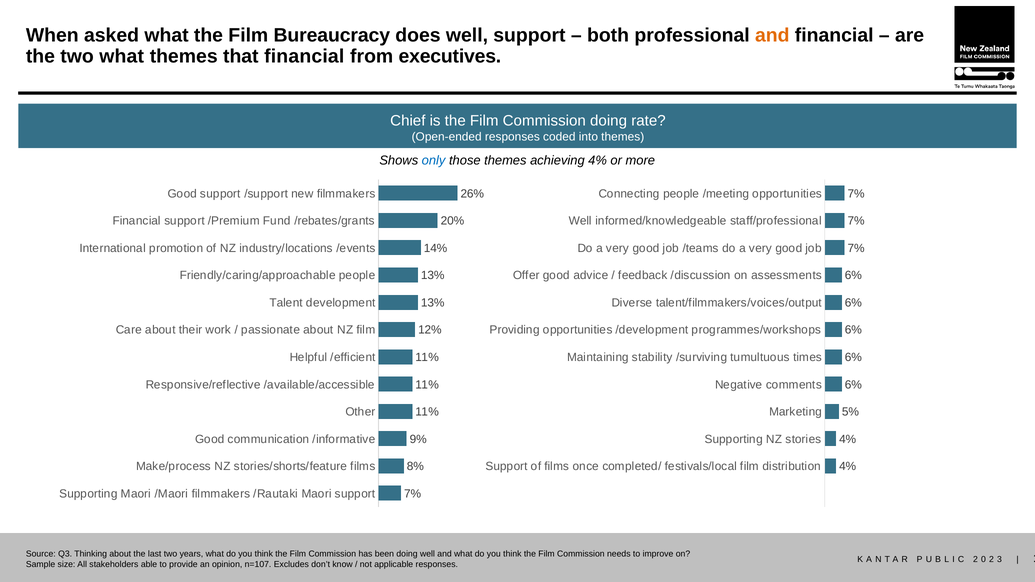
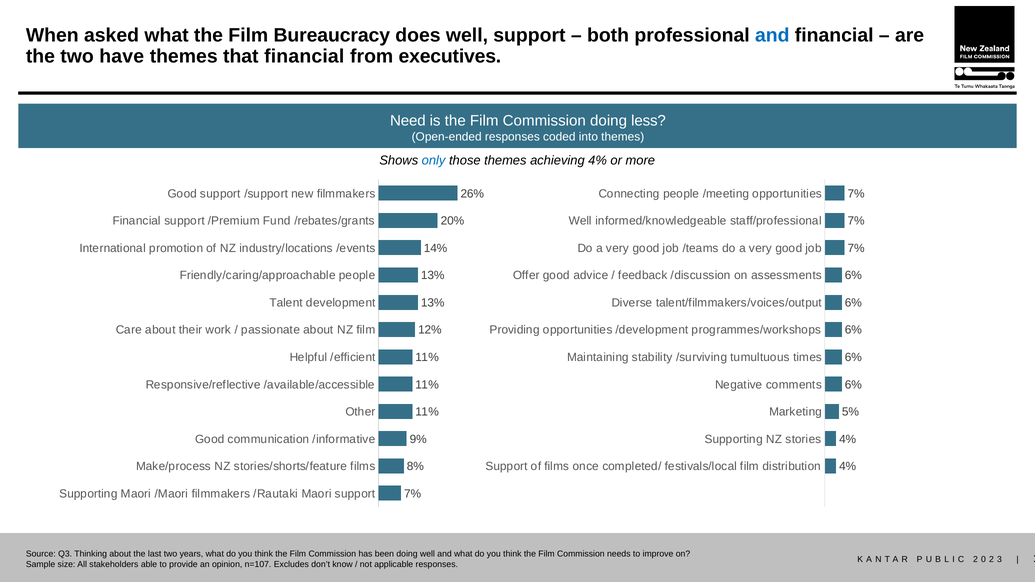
and colour: orange -> blue (772, 35)
two what: what -> have (122, 56)
Chief: Chief -> Need (408, 121)
rate: rate -> less (649, 121)
